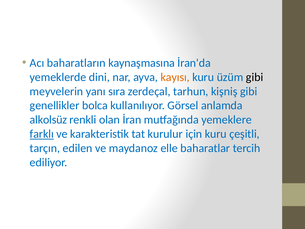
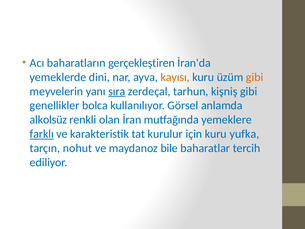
kaynaşmasına: kaynaşmasına -> gerçekleştiren (142, 63)
gibi colour: black -> orange (255, 77)
sıra underline: none -> present (117, 91)
çeşitli: çeşitli -> yufka (244, 134)
edilen: edilen -> nohut (77, 148)
elle: elle -> bile (169, 148)
